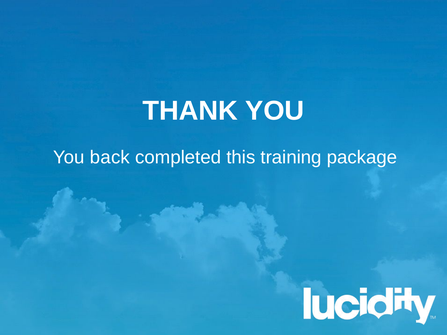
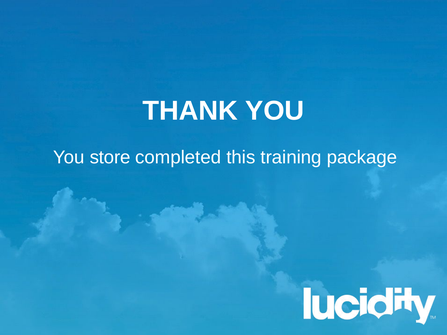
back: back -> store (110, 157)
